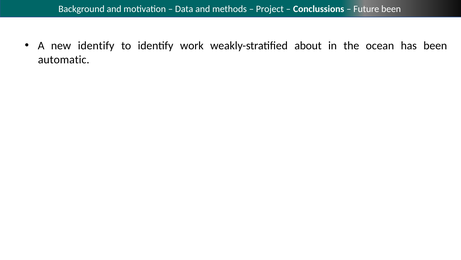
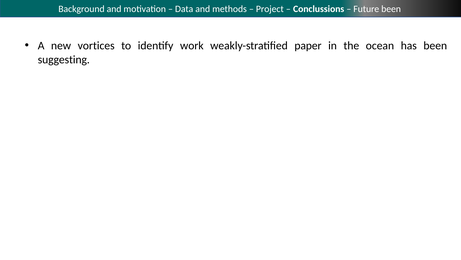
new identify: identify -> vortices (96, 46)
about: about -> paper (308, 46)
automatic: automatic -> suggesting (64, 59)
